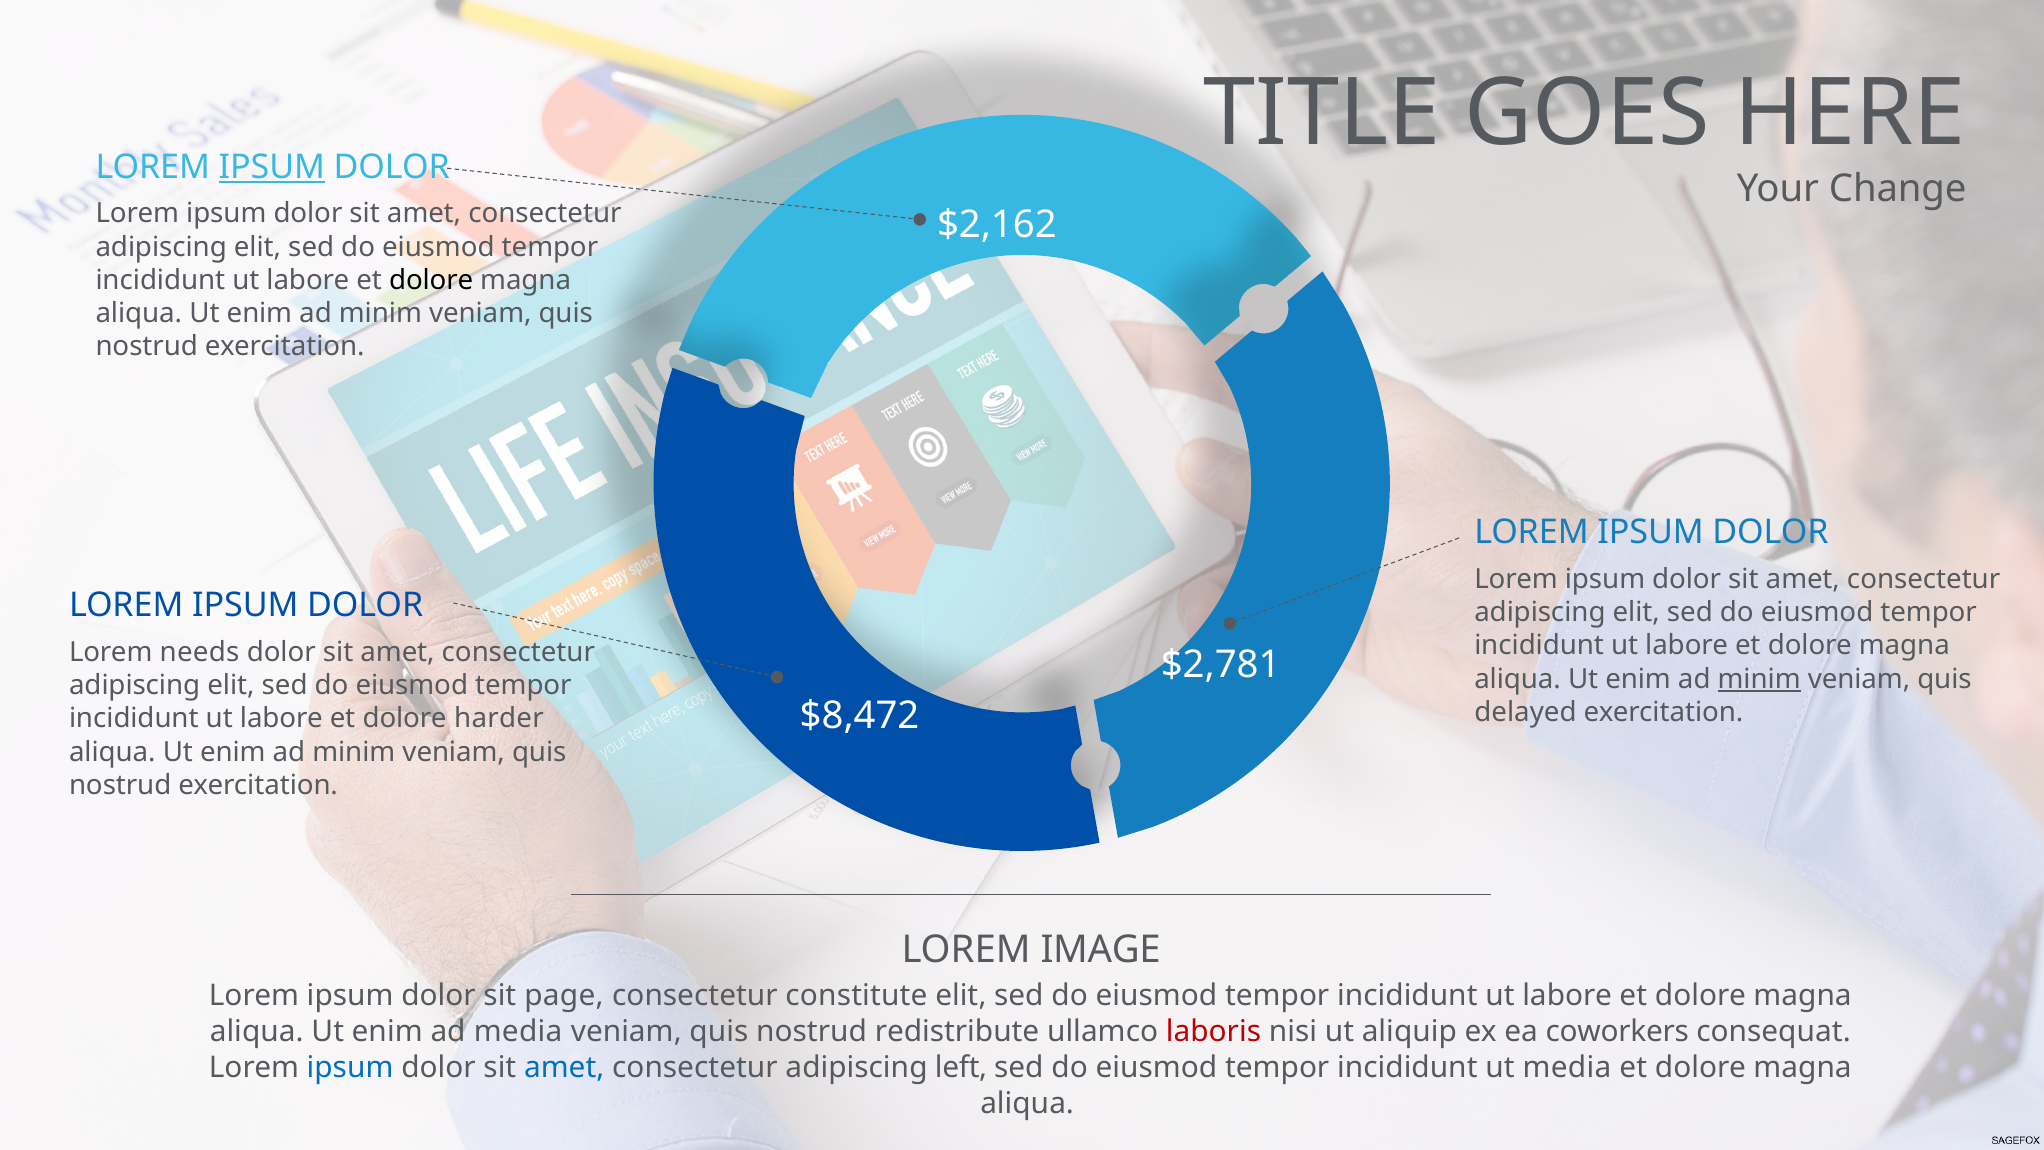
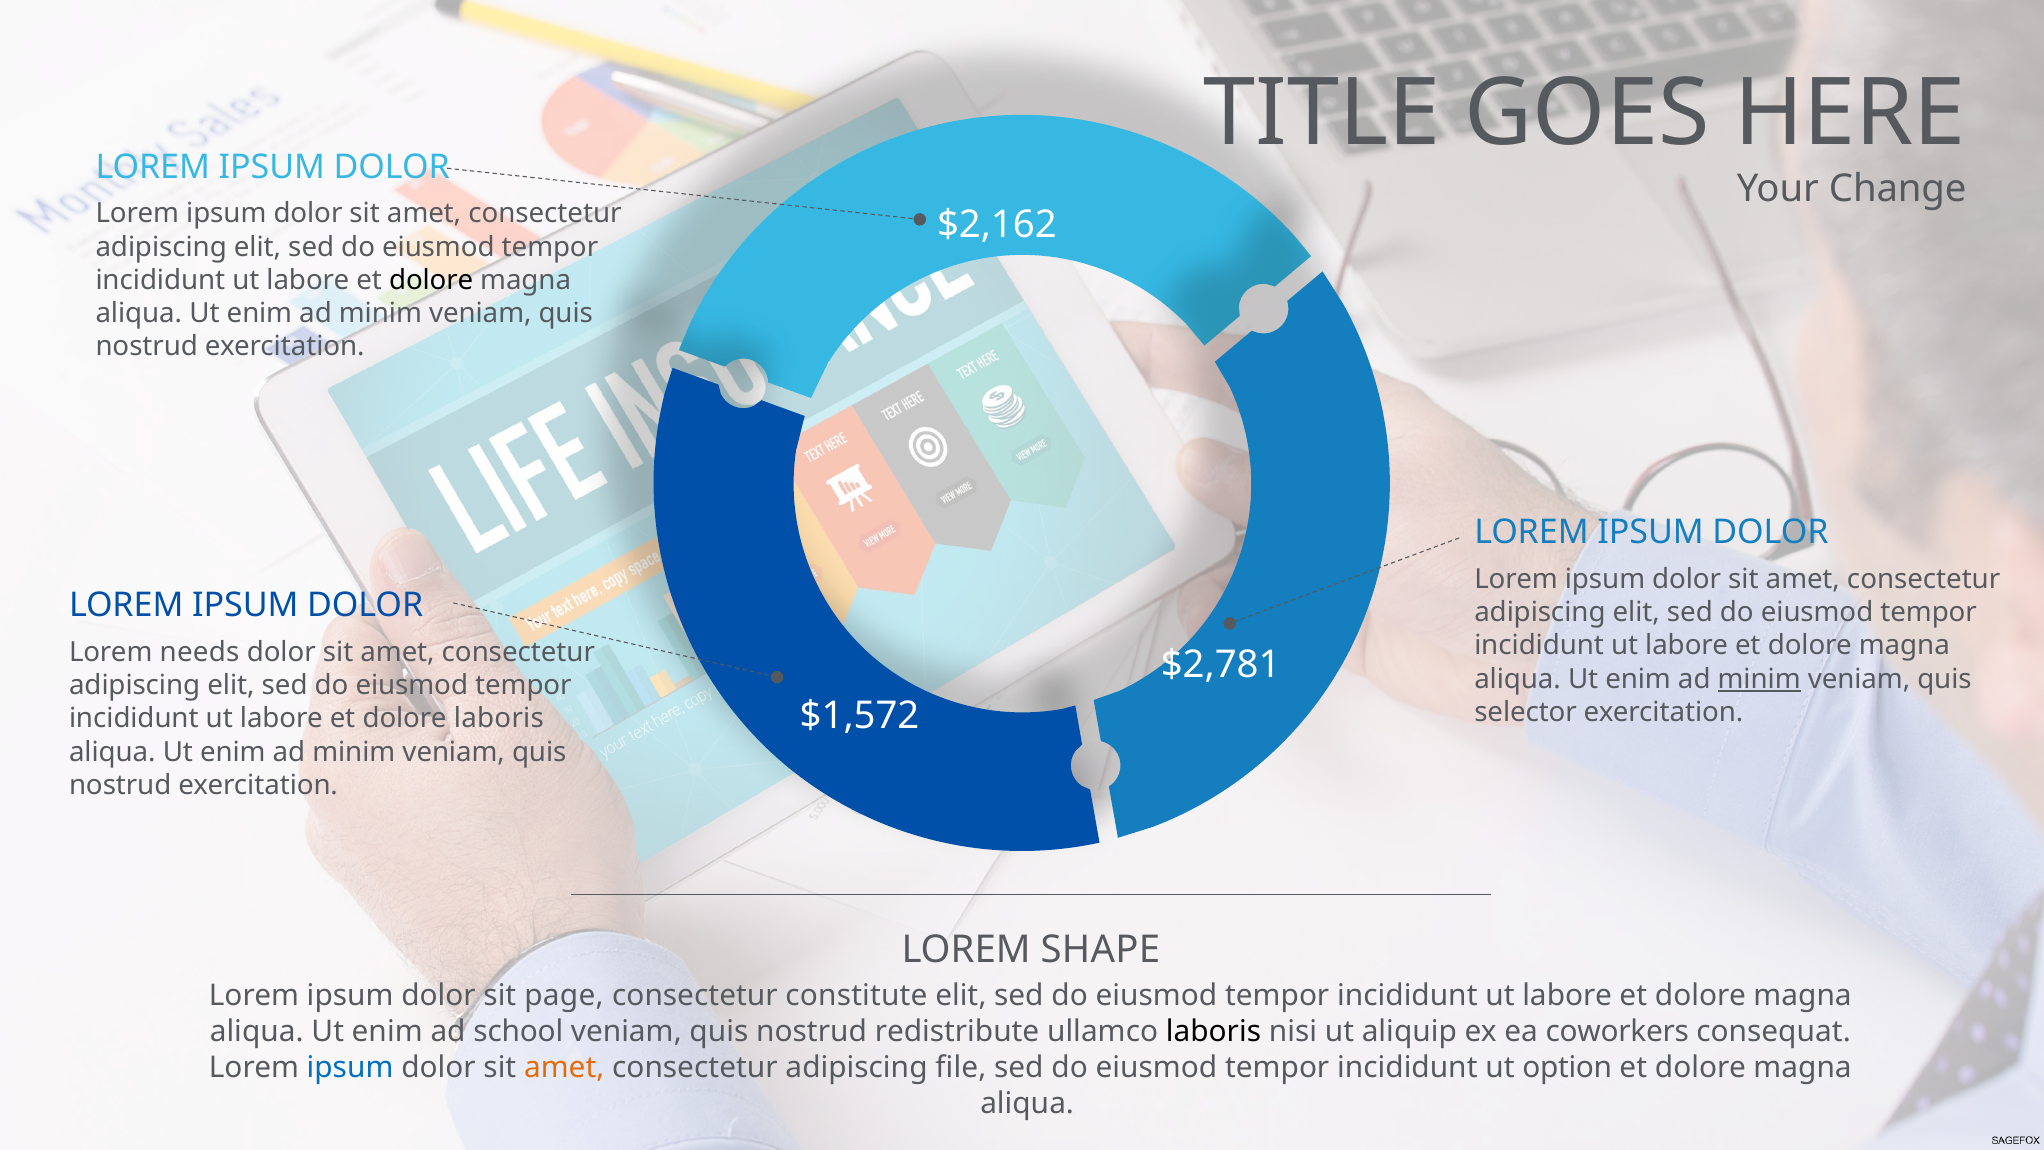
IPSUM underline: present -> none (272, 167)
delayed: delayed -> selector (1526, 712)
$8,472: $8,472 -> $1,572 (860, 716)
dolore harder: harder -> laboris (499, 719)
IMAGE: IMAGE -> SHAPE (1100, 949)
ad media: media -> school (518, 1031)
laboris colour: red -> black (1213, 1031)
amet colour: blue -> orange (564, 1067)
left: left -> file (961, 1067)
ut media: media -> option (1567, 1067)
